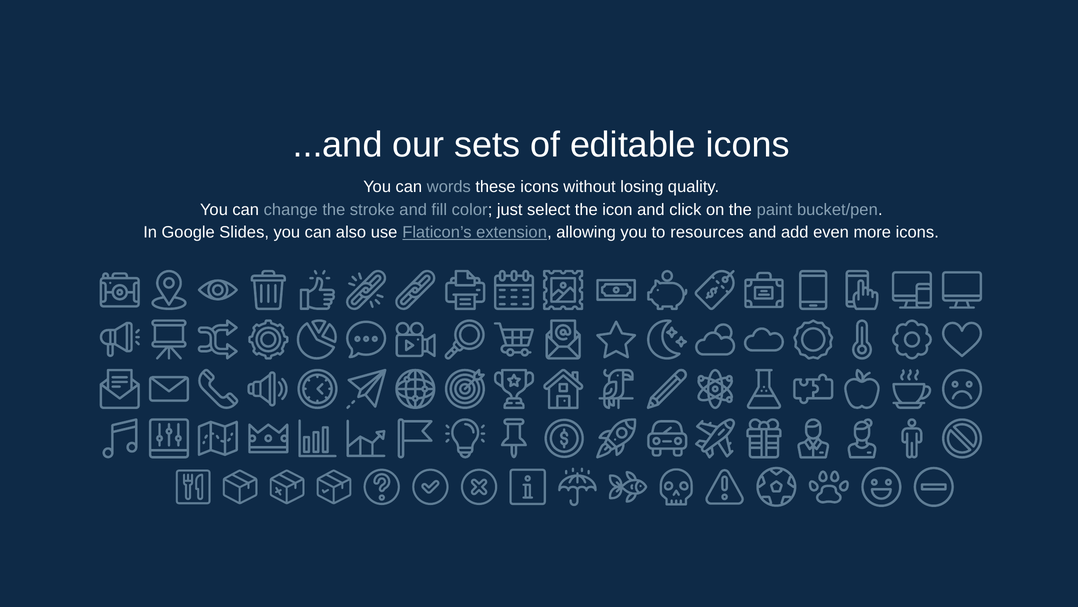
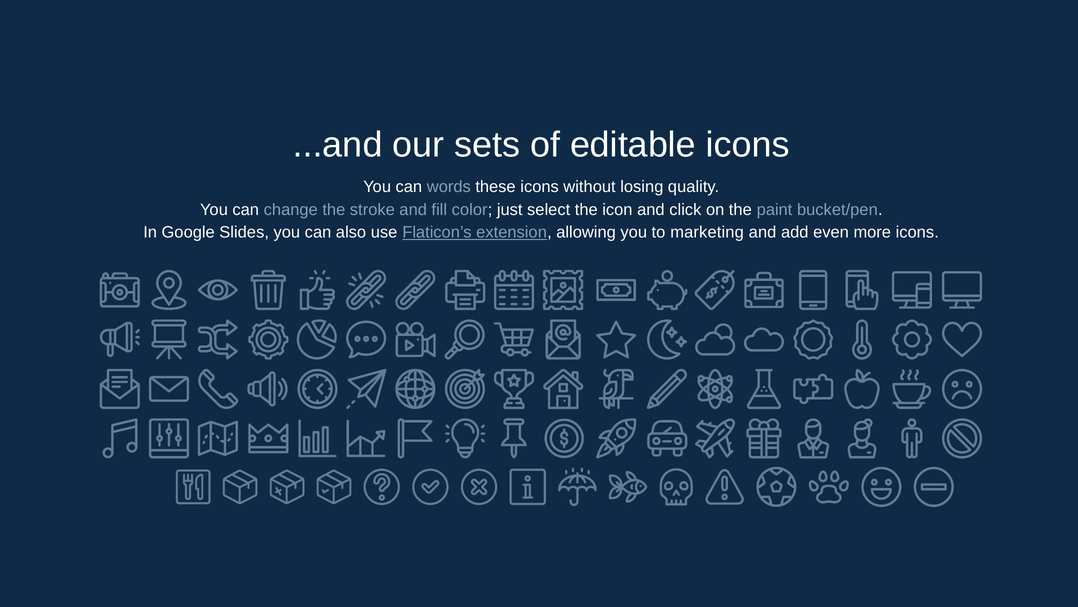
resources: resources -> marketing (707, 232)
